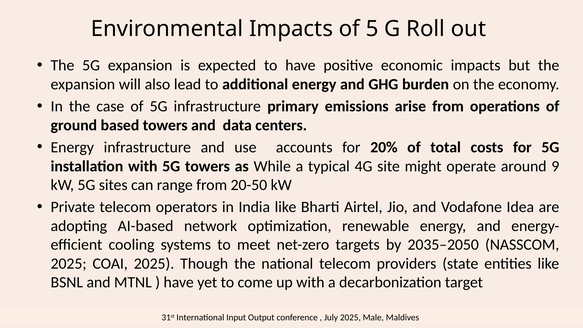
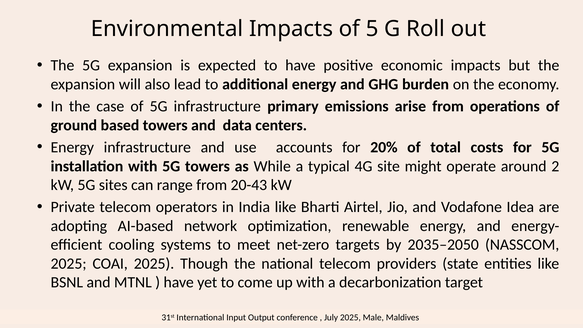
9: 9 -> 2 (555, 166)
20-50: 20-50 -> 20-43 (249, 185)
